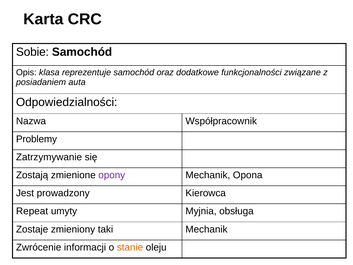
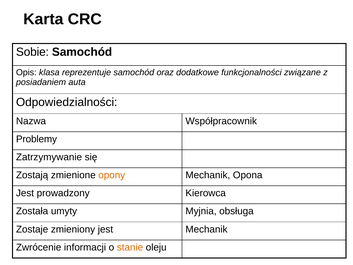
opony colour: purple -> orange (112, 175)
Repeat: Repeat -> Została (32, 211)
zmieniony taki: taki -> jest (105, 229)
